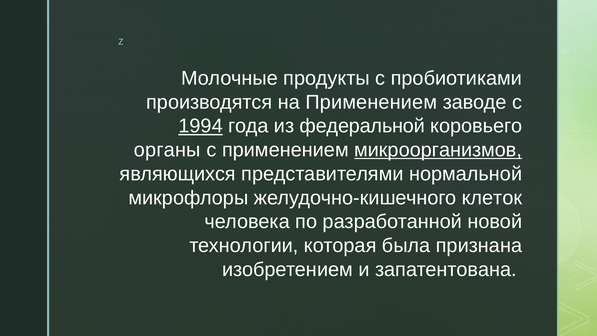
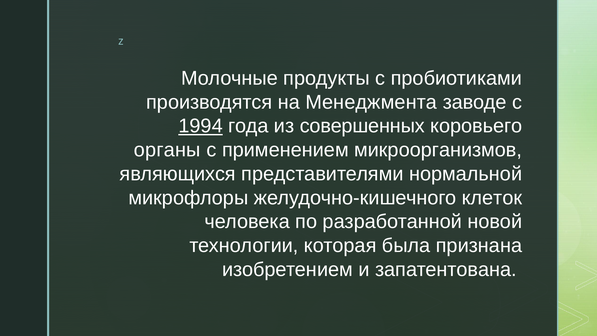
на Применением: Применением -> Менеджмента (371, 102)
федеральной: федеральной -> совершенных (362, 126)
микроорганизмов underline: present -> none (438, 150)
